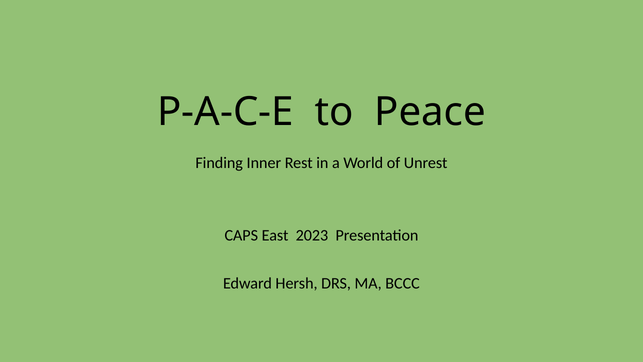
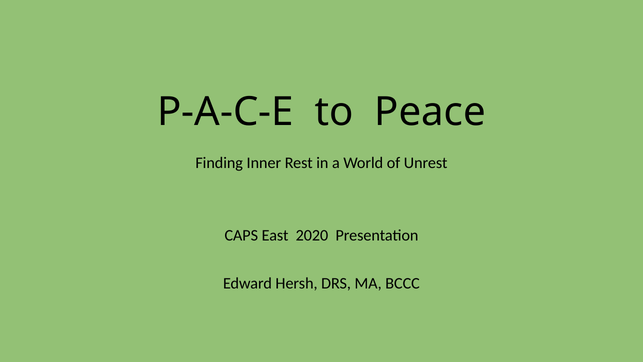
2023: 2023 -> 2020 (312, 235)
